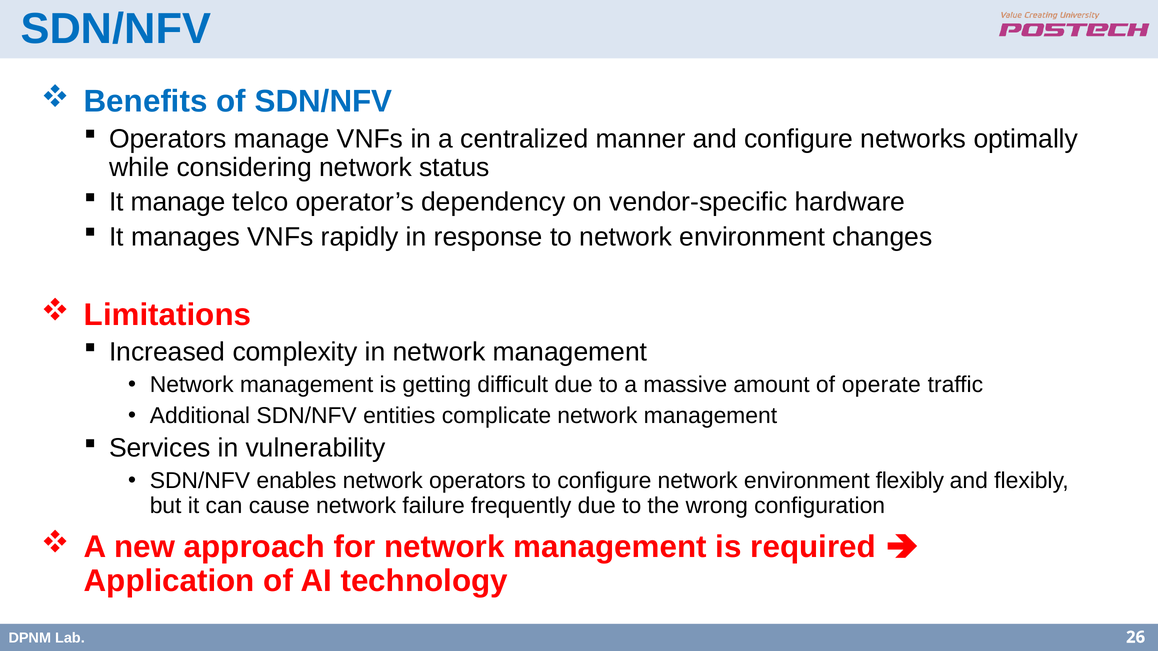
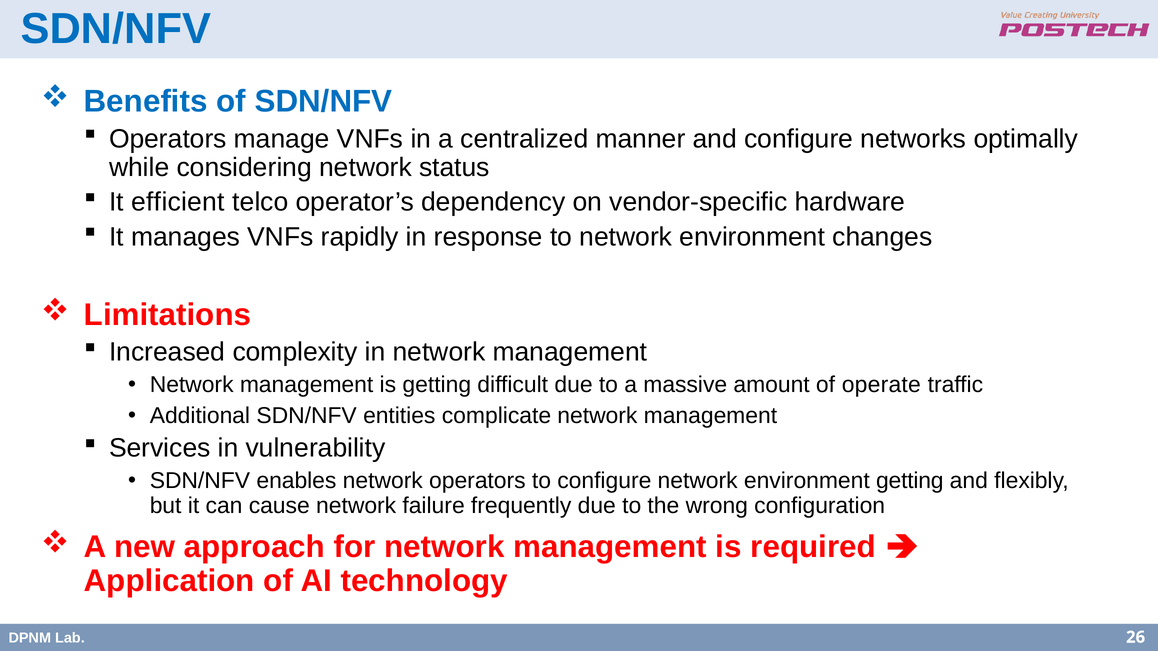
It manage: manage -> efficient (178, 202)
environment flexibly: flexibly -> getting (910, 481)
